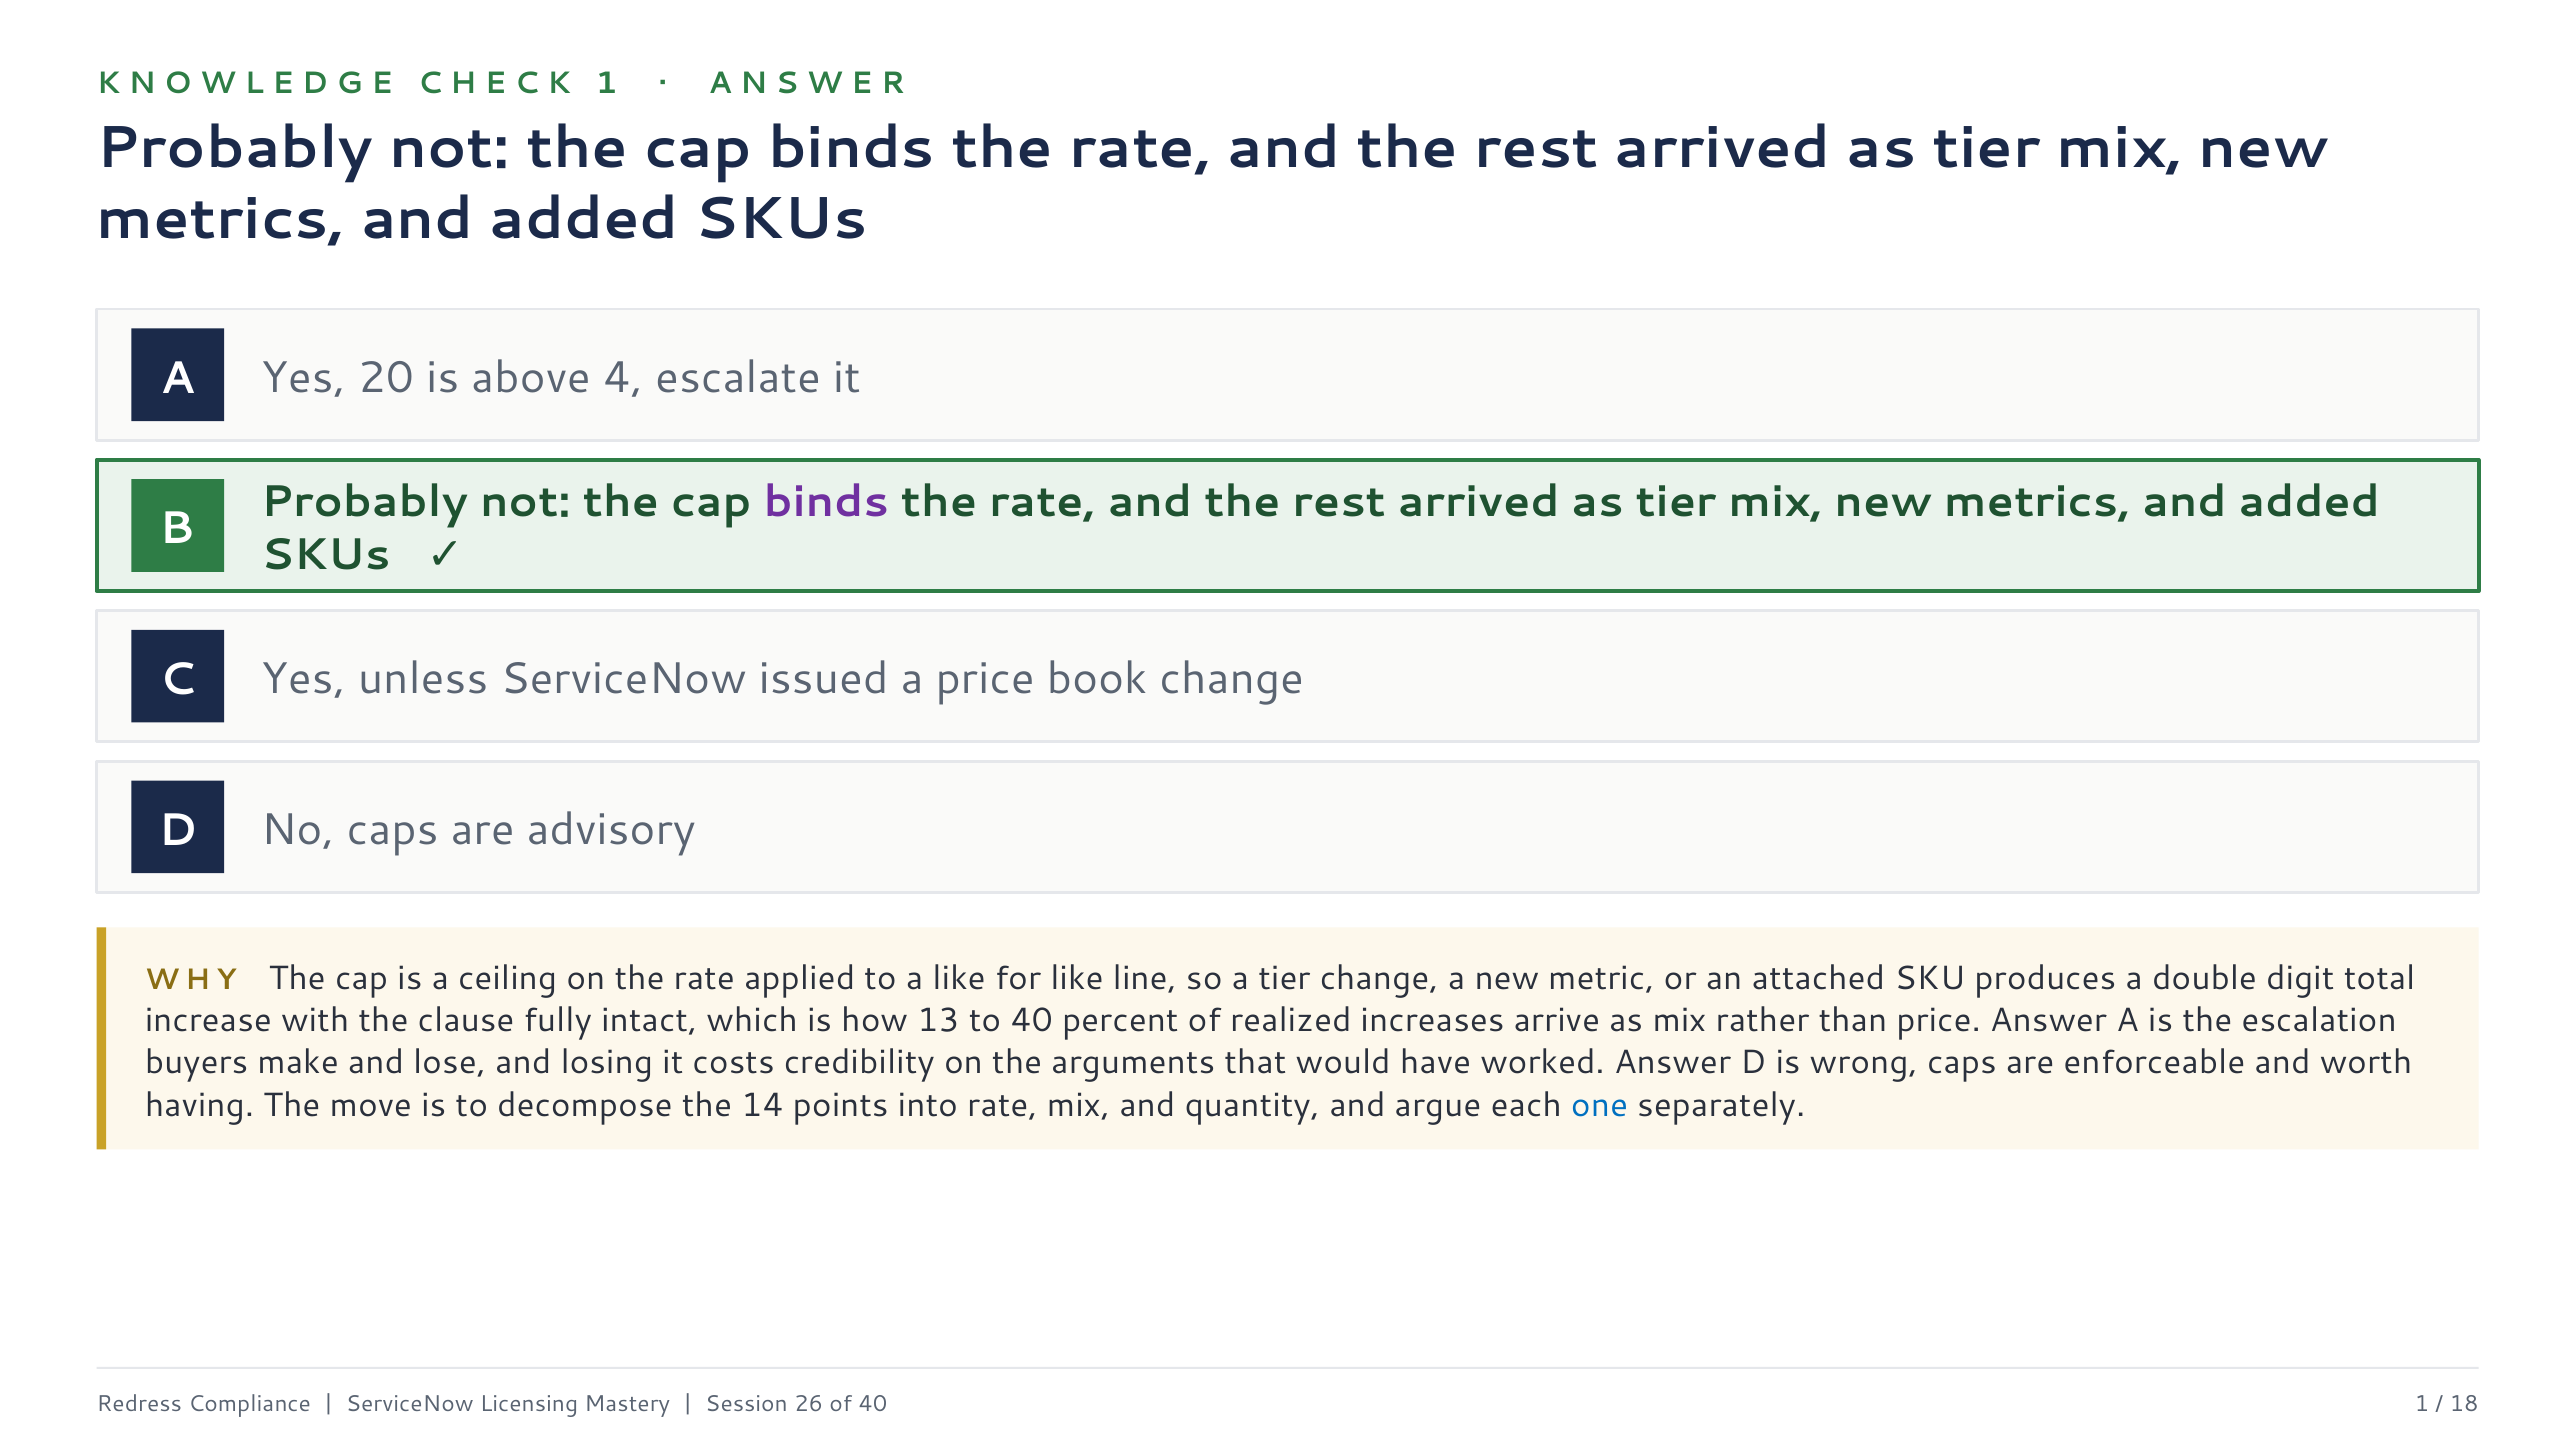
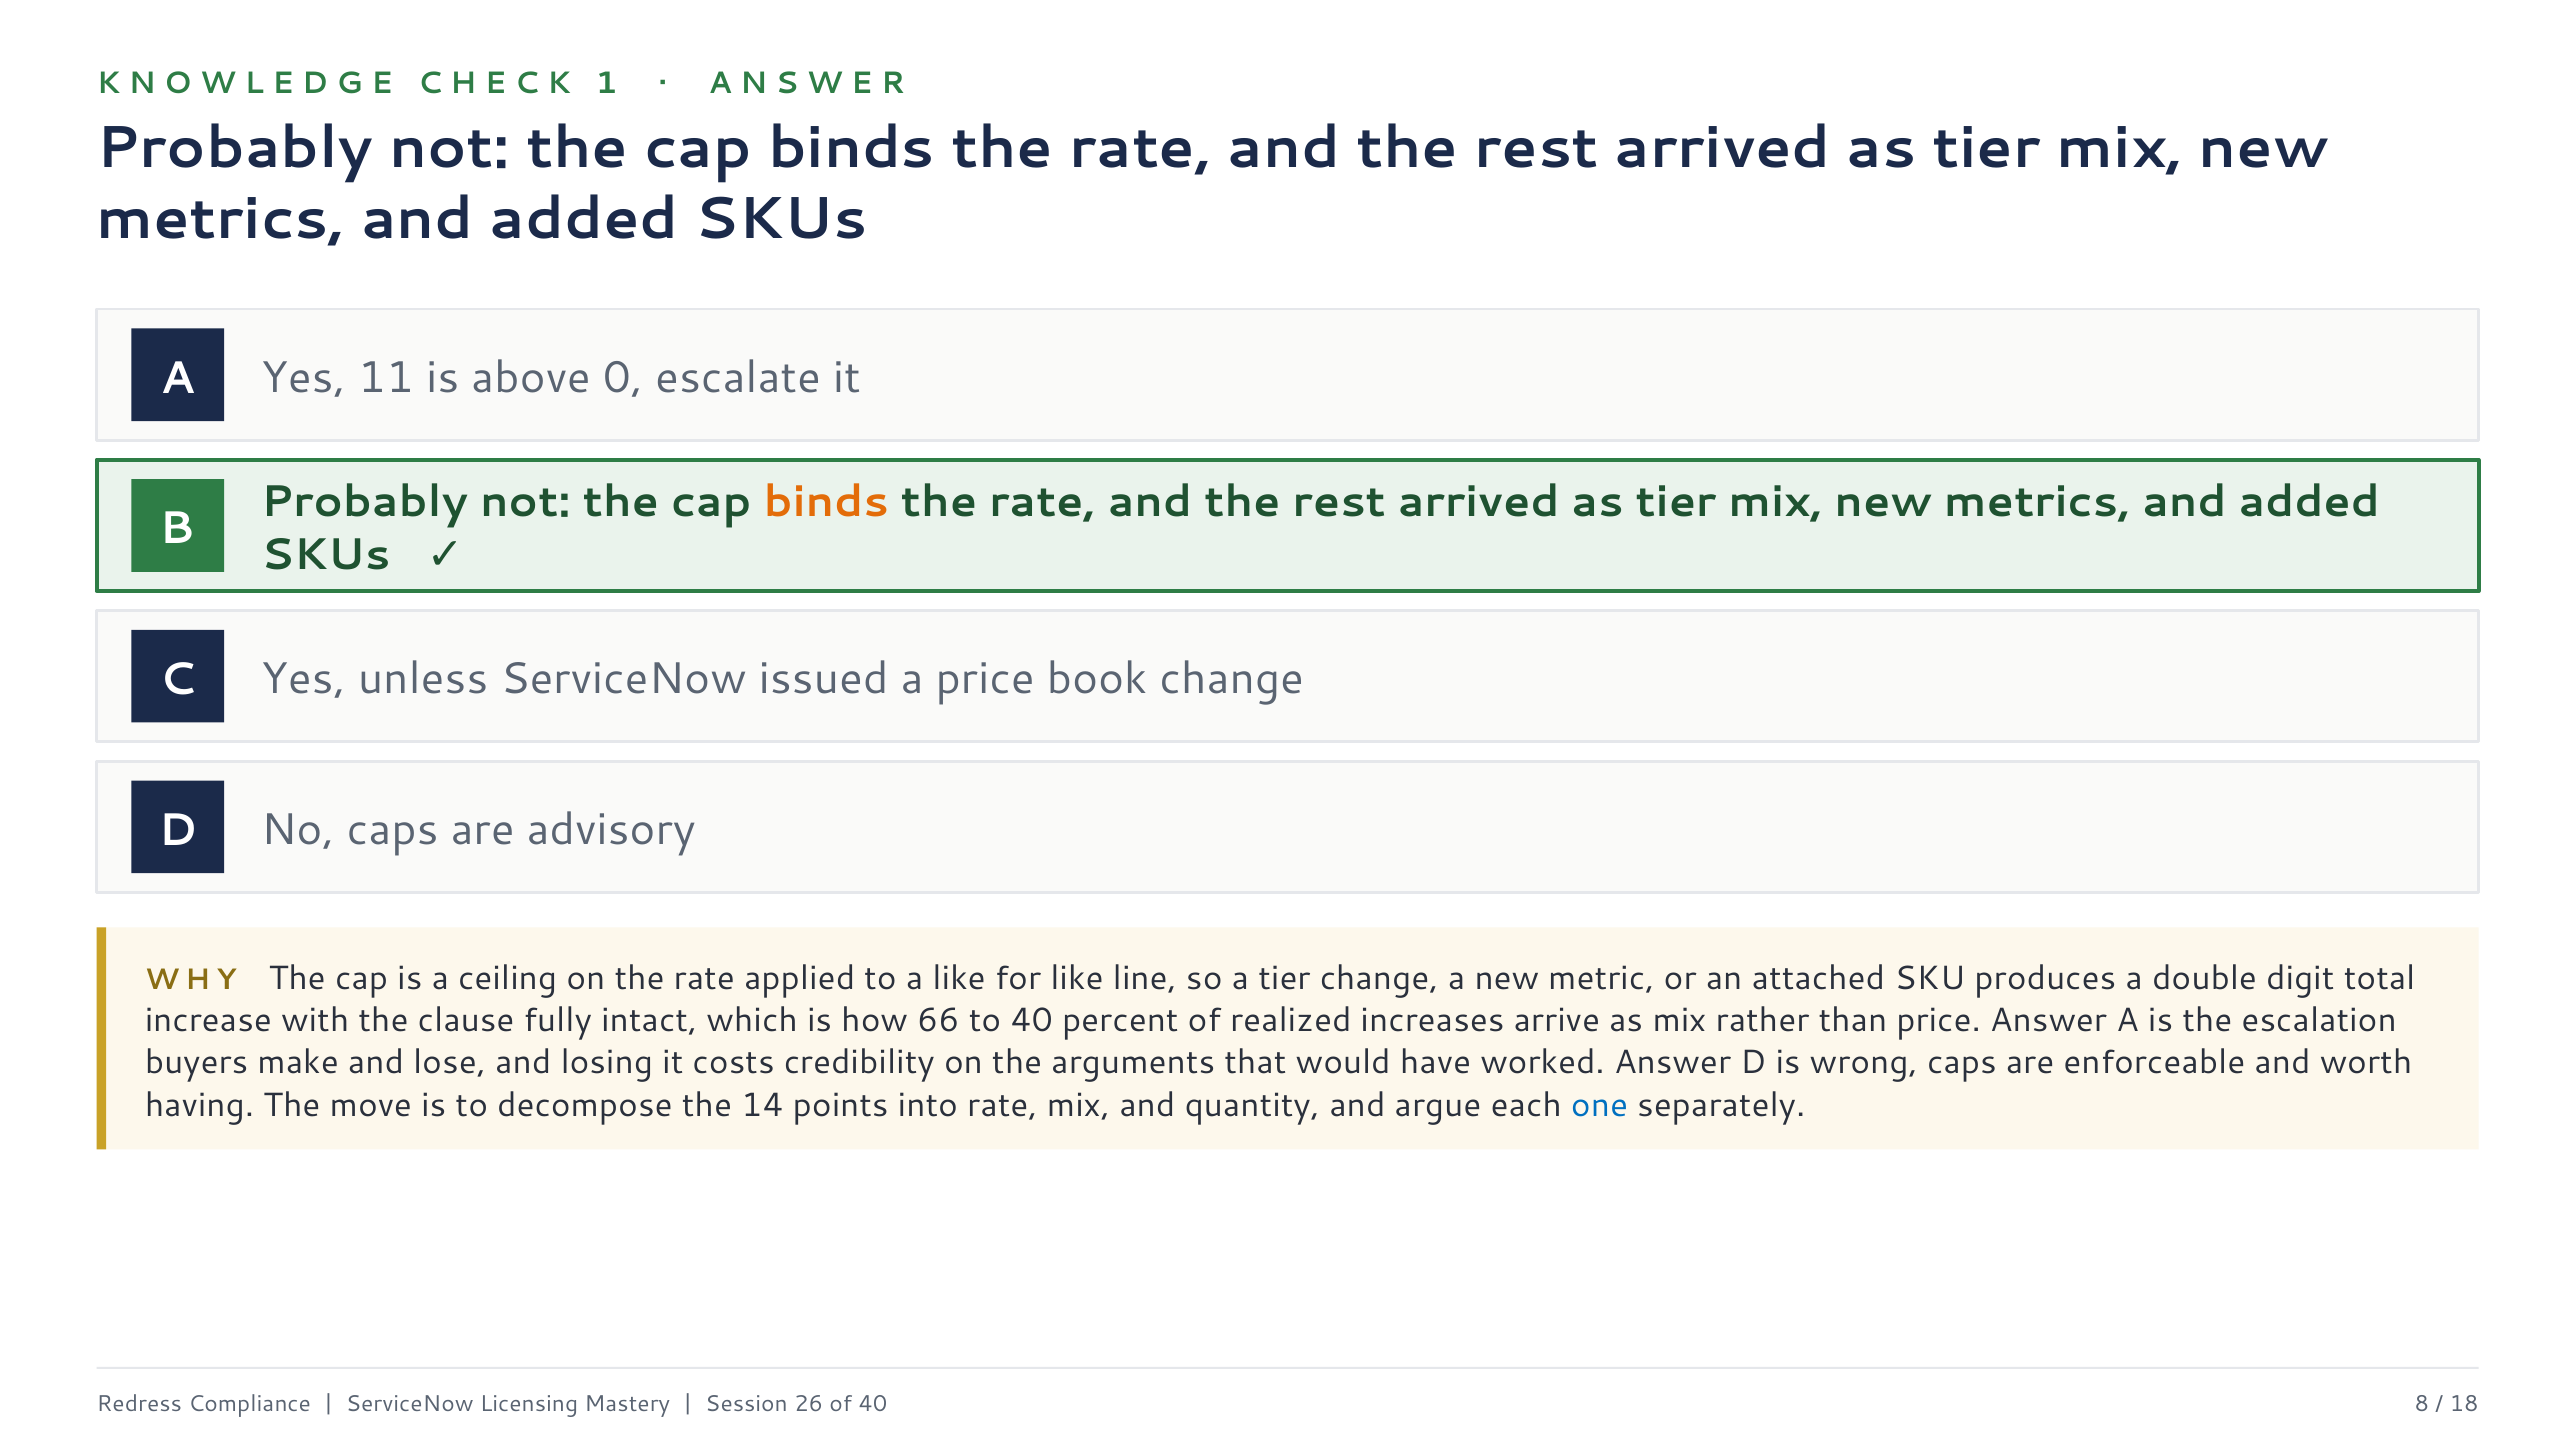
20: 20 -> 11 (386, 378)
4: 4 -> 0 (623, 378)
binds colour: purple -> orange (826, 502)
13: 13 -> 66 (938, 1021)
40 1: 1 -> 8 (2422, 1404)
